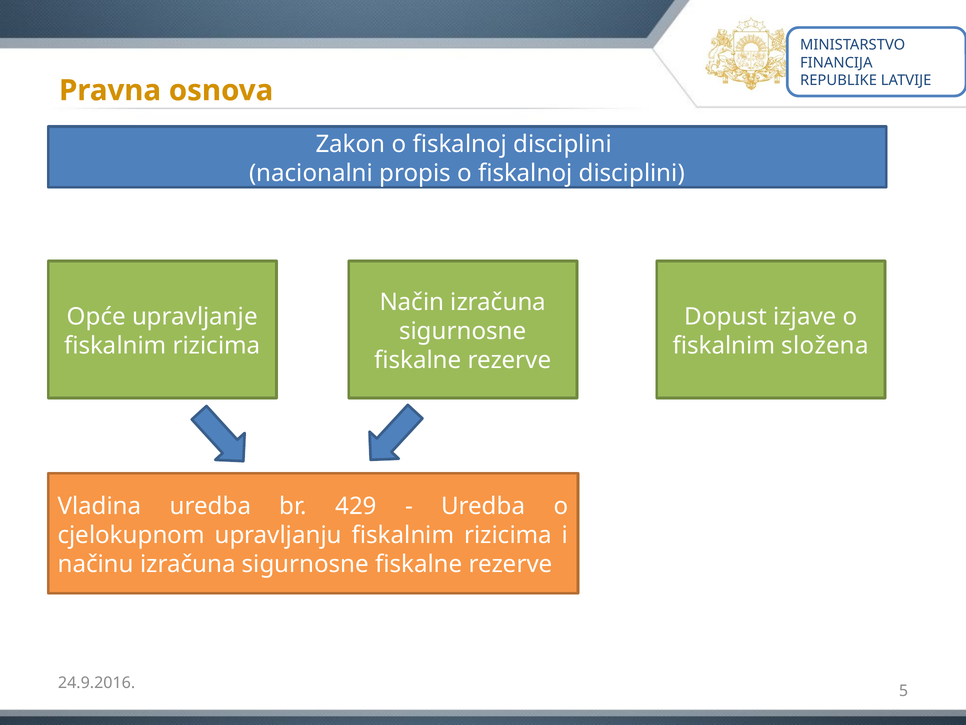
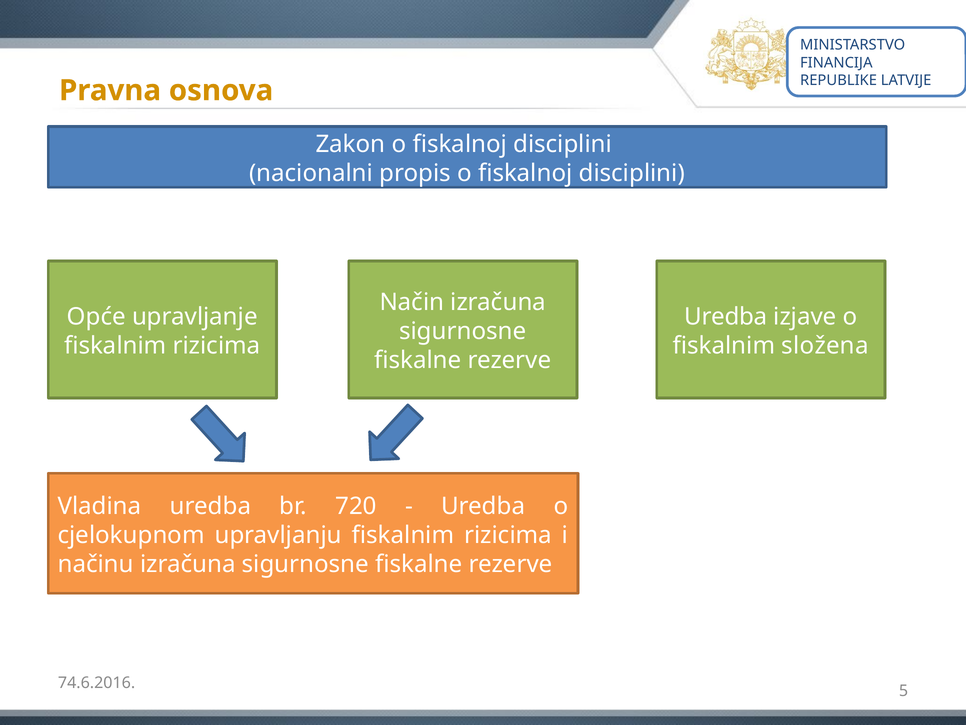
Dopust: Dopust -> Uredba (726, 317)
429: 429 -> 720 (356, 506)
24.9.2016: 24.9.2016 -> 74.6.2016 (97, 682)
